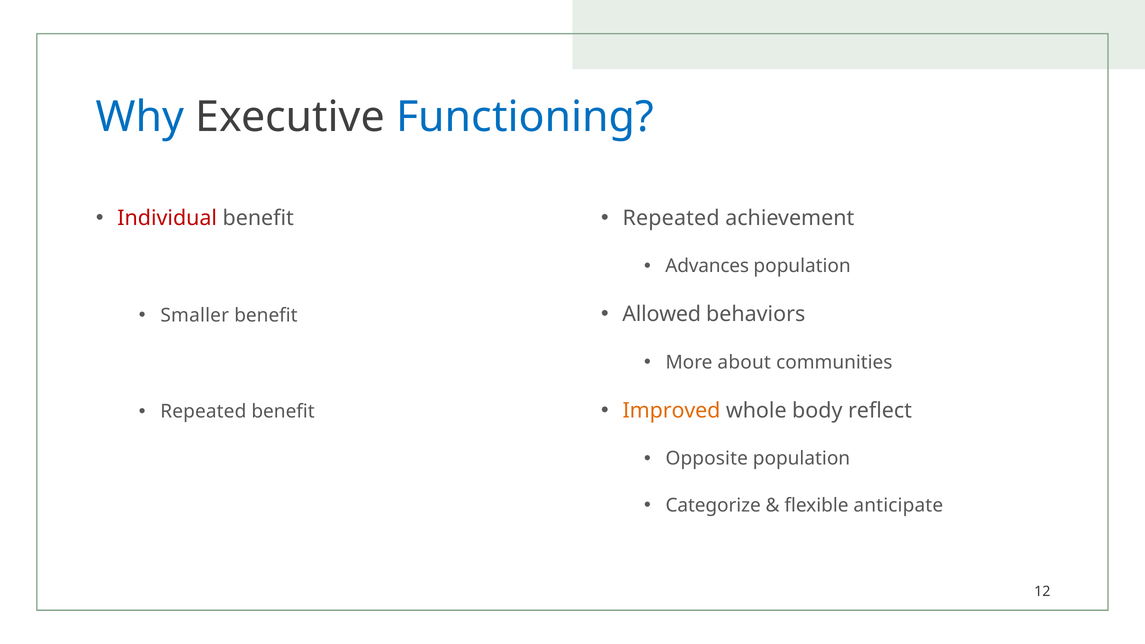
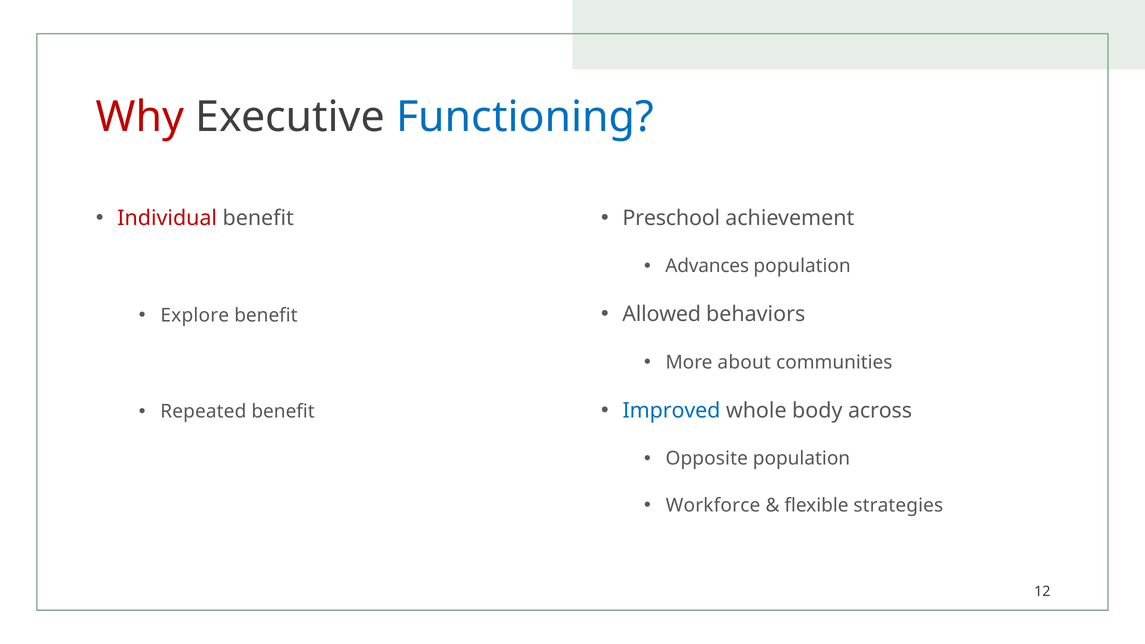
Why colour: blue -> red (140, 117)
Repeated: Repeated -> Preschool (671, 218)
Smaller: Smaller -> Explore (195, 315)
Improved colour: orange -> blue (671, 410)
reflect: reflect -> across (880, 410)
Categorize: Categorize -> Workforce (713, 505)
anticipate: anticipate -> strategies (898, 505)
